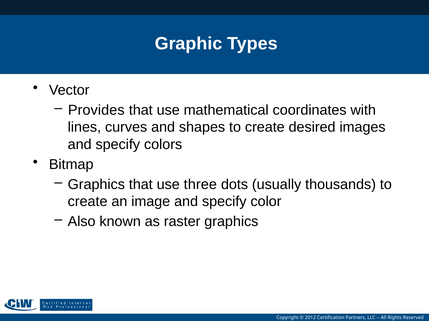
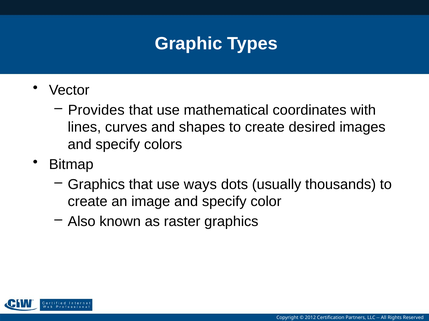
three: three -> ways (200, 185)
